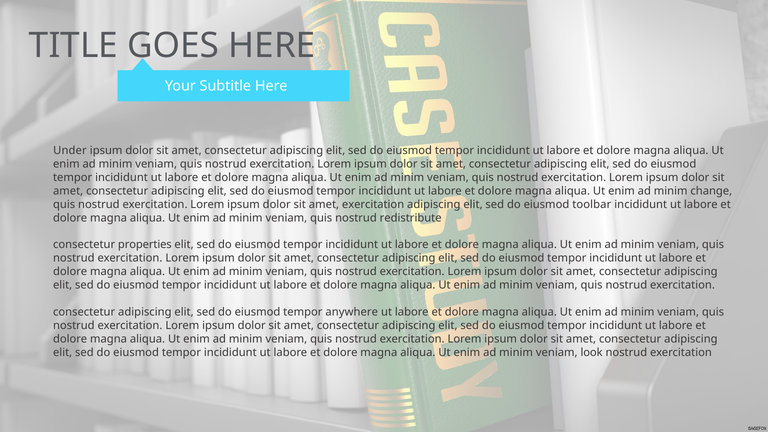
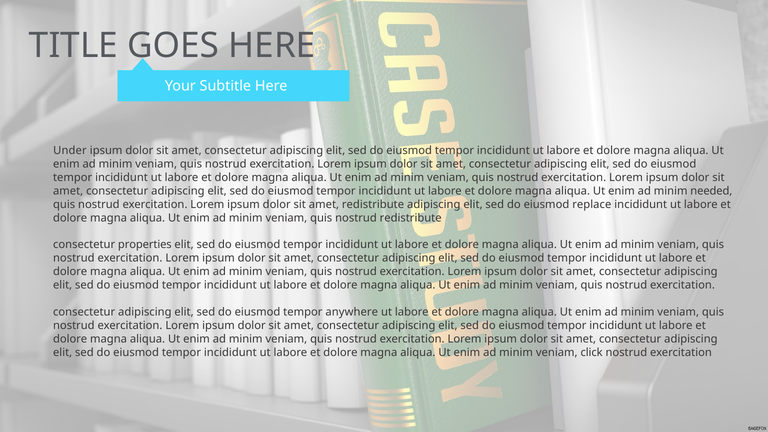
change: change -> needed (711, 191)
amet exercitation: exercitation -> redistribute (373, 204)
toolbar: toolbar -> replace (592, 204)
look: look -> click (592, 352)
